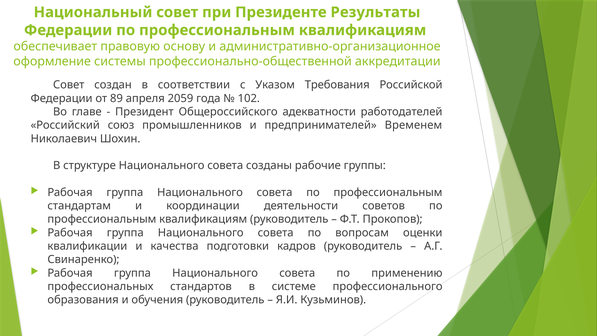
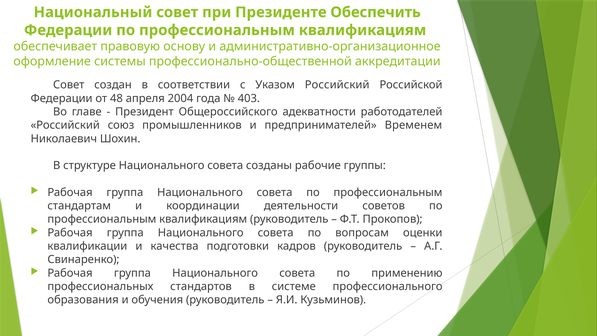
Результаты: Результаты -> Обеспечить (376, 12)
Указом Требования: Требования -> Российский (337, 85)
89: 89 -> 48 (116, 98)
2059: 2059 -> 2004 (180, 98)
102: 102 -> 403 (249, 98)
